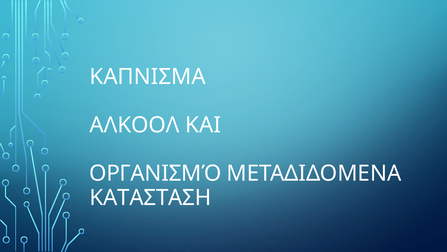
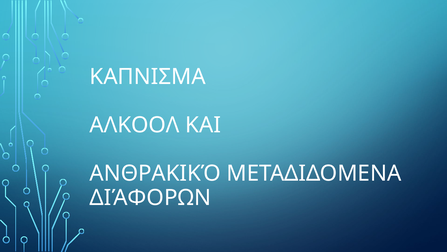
ΟΡΓΑΝΙΣΜΌ: ΟΡΓΑΝΙΣΜΌ -> ΑΝΘΡΑΚΙΚΌ (155, 173)
ΚΑΤΑΣΤΑΣΗ: ΚΑΤΑΣΤΑΣΗ -> ΔΙΆΦΟΡΩΝ (150, 197)
